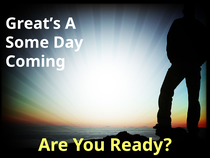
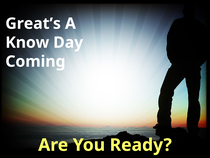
Some: Some -> Know (27, 42)
